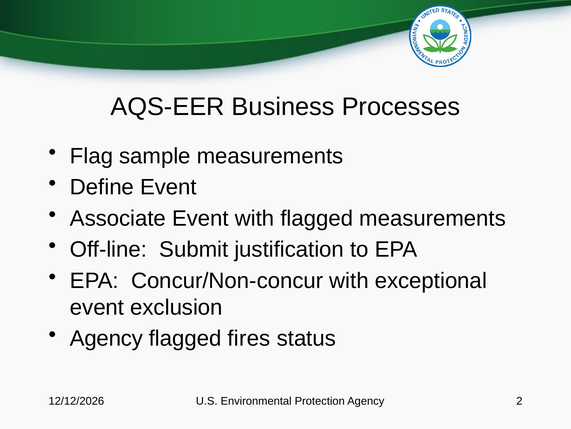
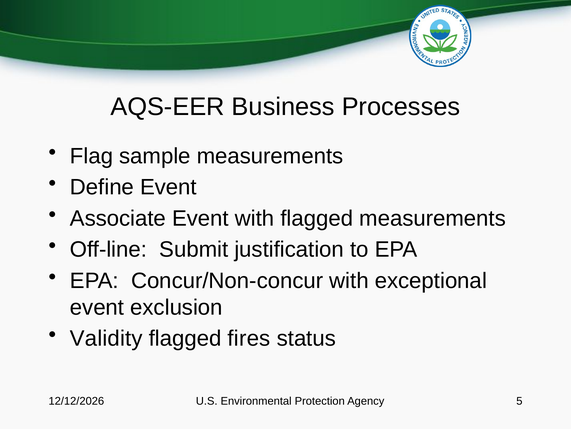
Agency: Agency -> Validity (106, 338)
2: 2 -> 5 (519, 400)
